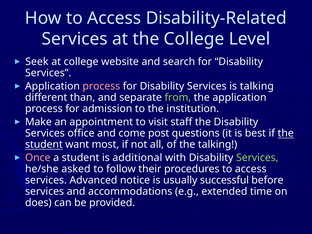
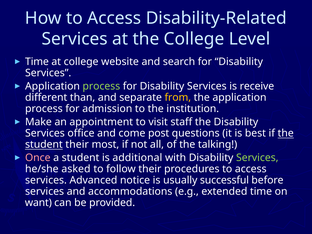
Seek: Seek -> Time (37, 62)
process colour: pink -> light green (101, 86)
is talking: talking -> receive (257, 86)
from colour: light green -> yellow (178, 97)
student want: want -> their (77, 144)
does: does -> want (38, 203)
